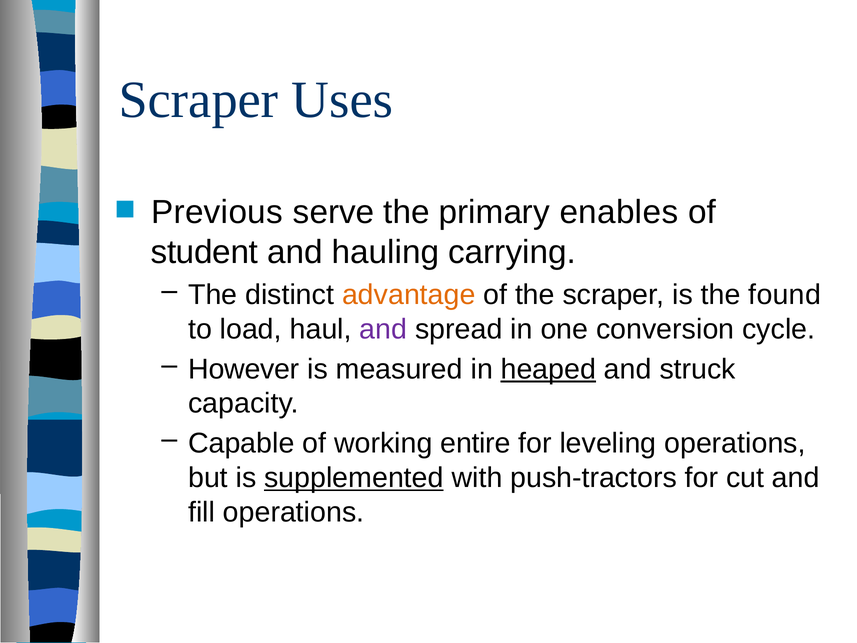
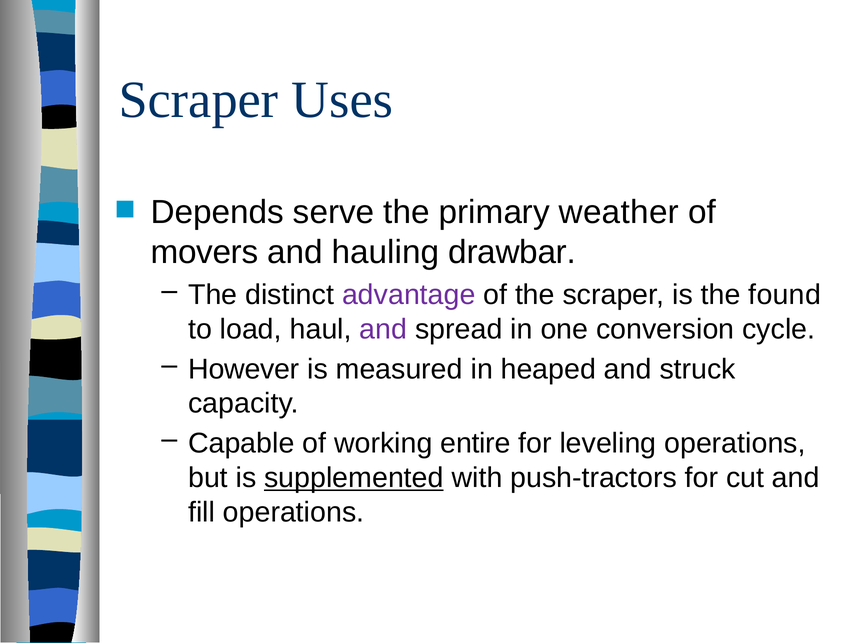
Previous: Previous -> Depends (217, 212)
enables: enables -> weather (619, 212)
student: student -> movers (204, 252)
carrying: carrying -> drawbar (512, 252)
advantage colour: orange -> purple (409, 295)
heaped underline: present -> none (548, 369)
